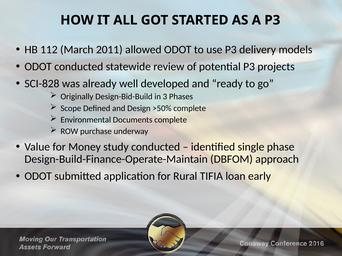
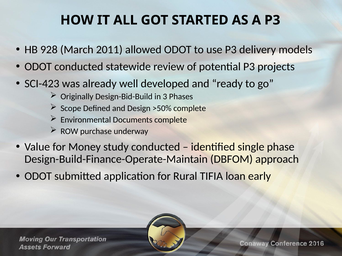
112: 112 -> 928 (49, 50)
SCI-828: SCI-828 -> SCI-423 (42, 84)
